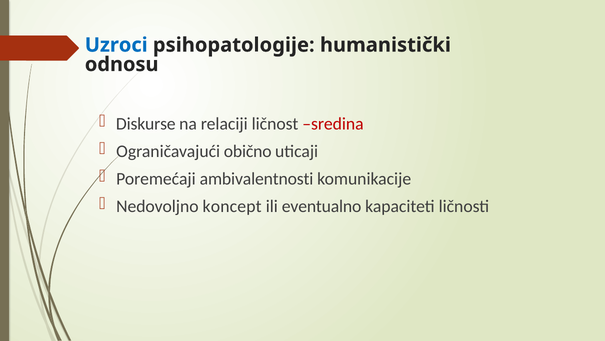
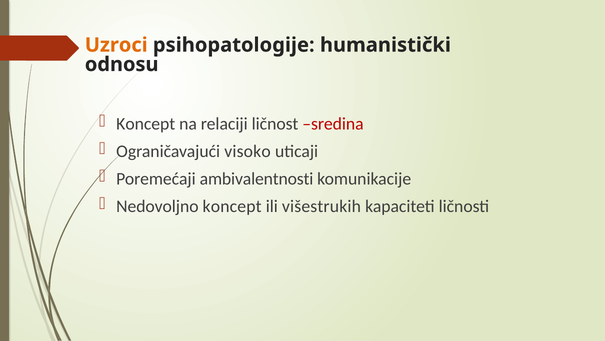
Uzroci colour: blue -> orange (116, 45)
Diskurse: Diskurse -> Koncept (146, 123)
obično: obično -> visoko (248, 151)
eventualno: eventualno -> višestrukih (321, 206)
